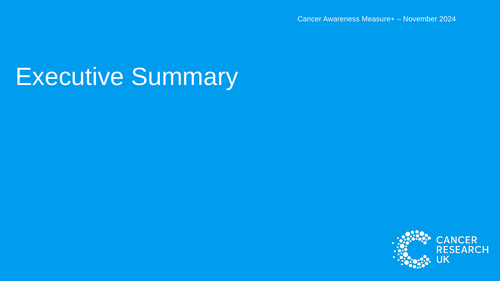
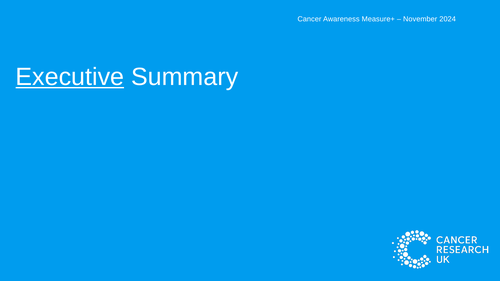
Executive underline: none -> present (70, 77)
